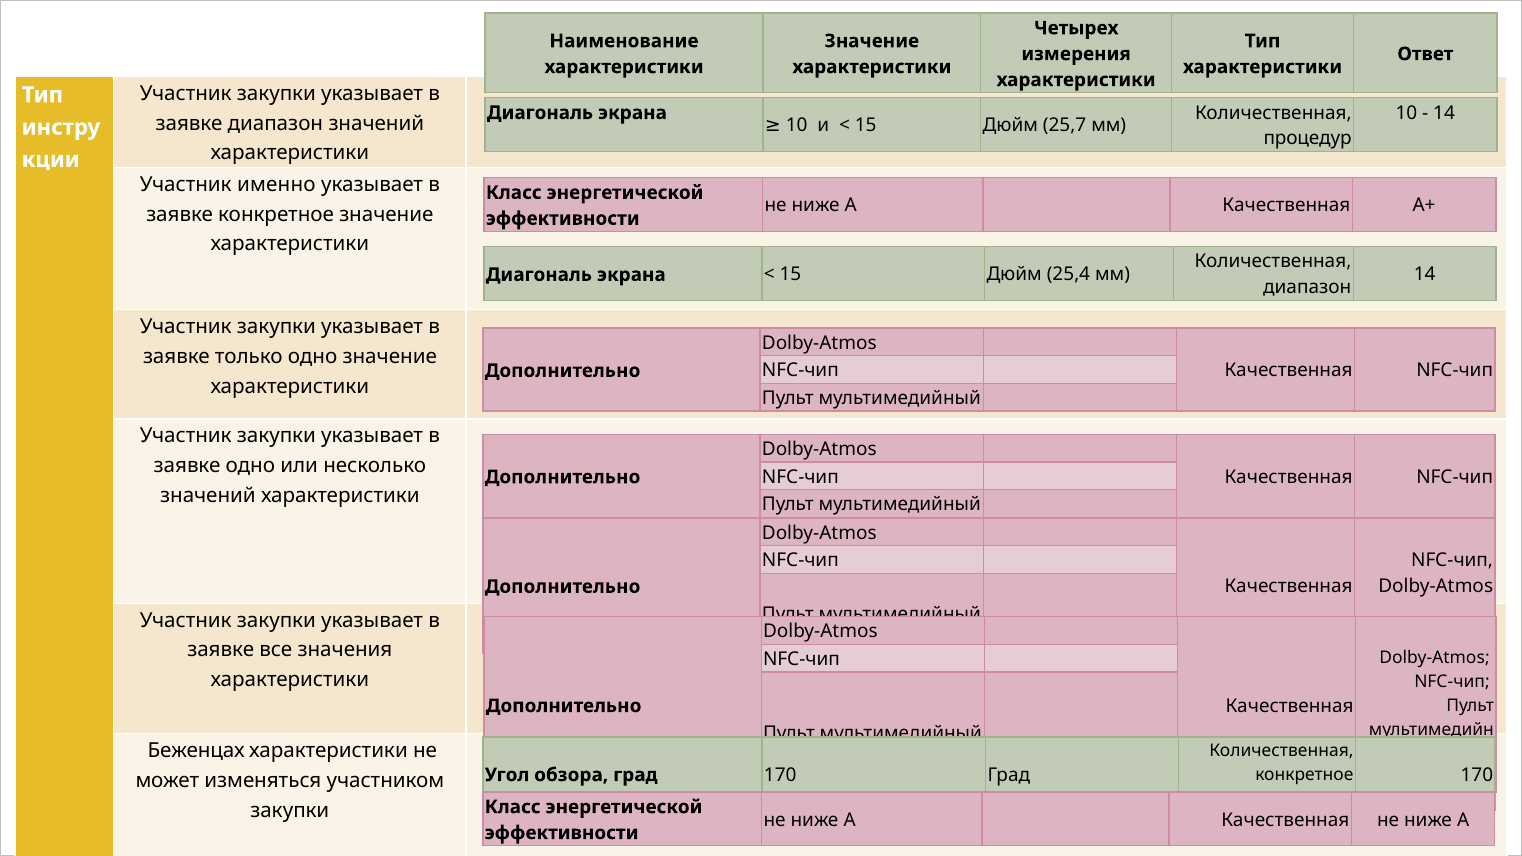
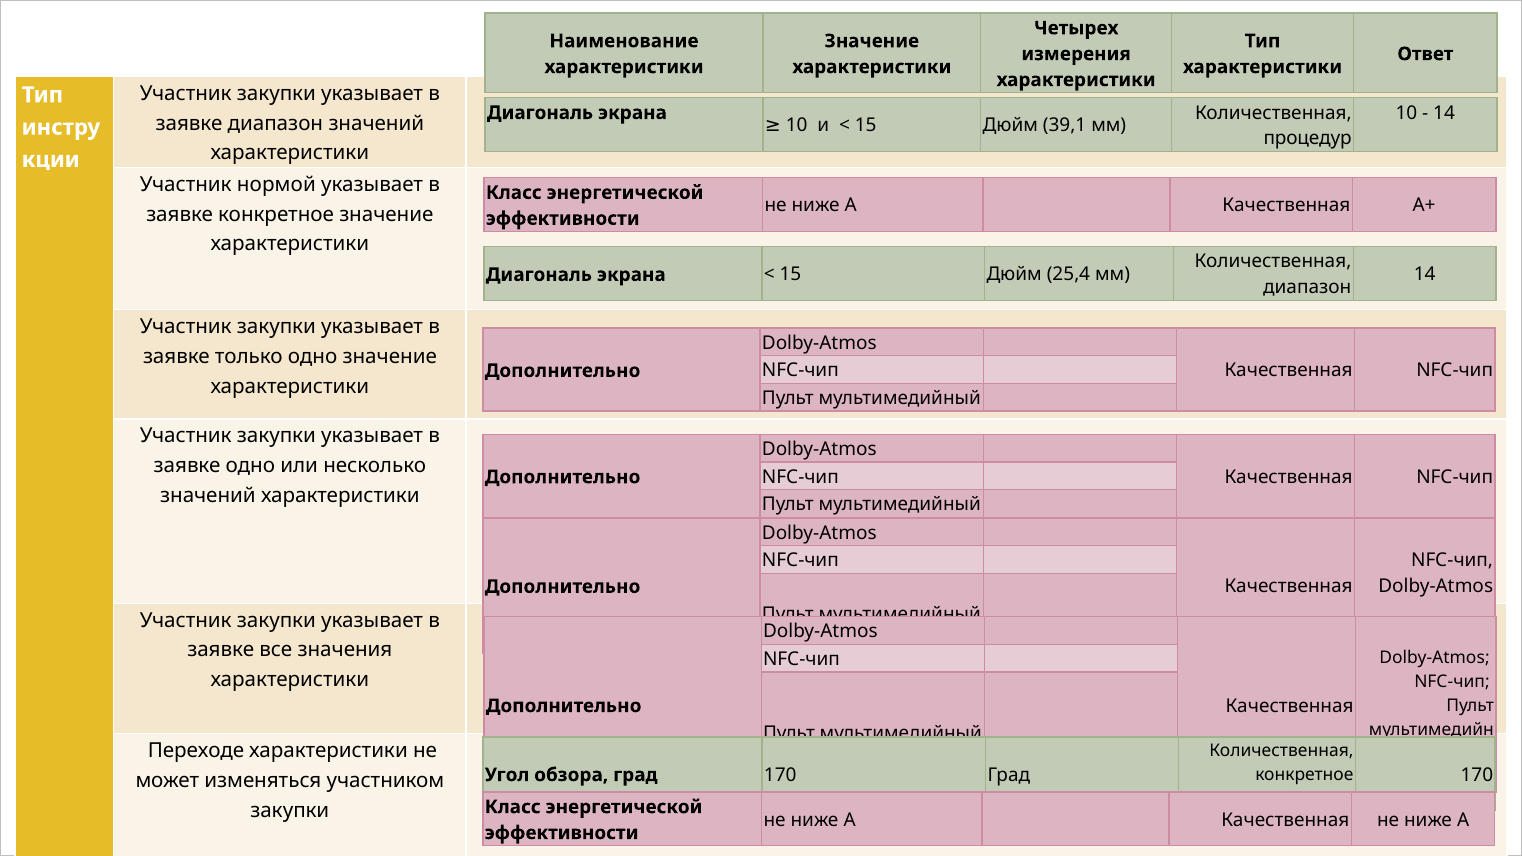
25,7: 25,7 -> 39,1 (1065, 126)
именно: именно -> нормой (276, 184)
Беженцах: Беженцах -> Переходе (196, 751)
